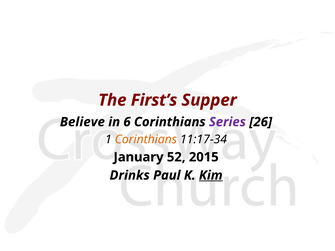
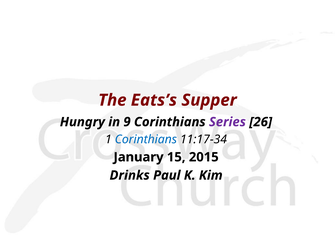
First’s: First’s -> Eats’s (154, 100)
Believe: Believe -> Hungry (82, 122)
6: 6 -> 9 (127, 122)
Corinthians colour: orange -> blue (146, 140)
52: 52 -> 15 (176, 157)
Kim underline: present -> none (211, 176)
